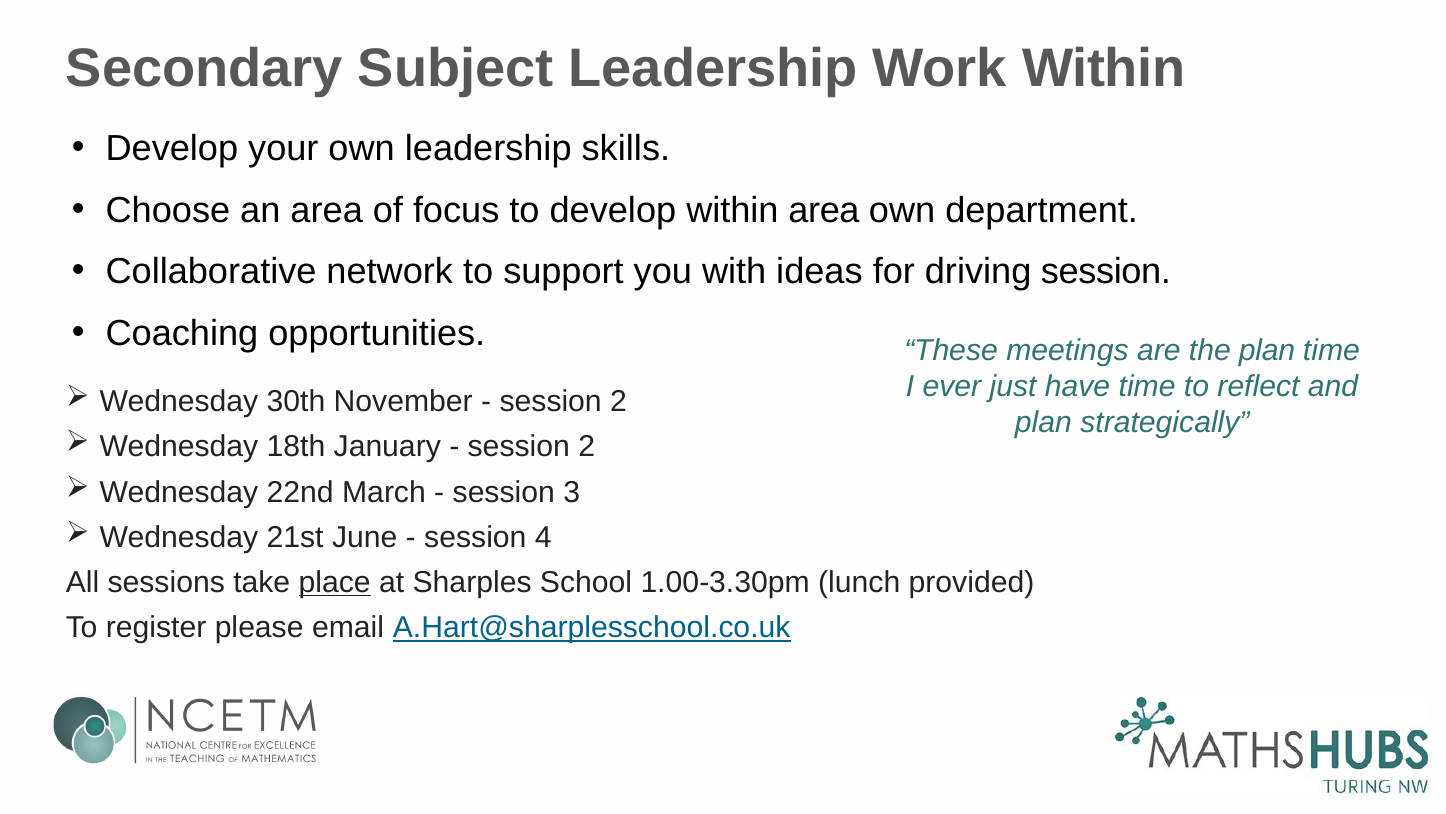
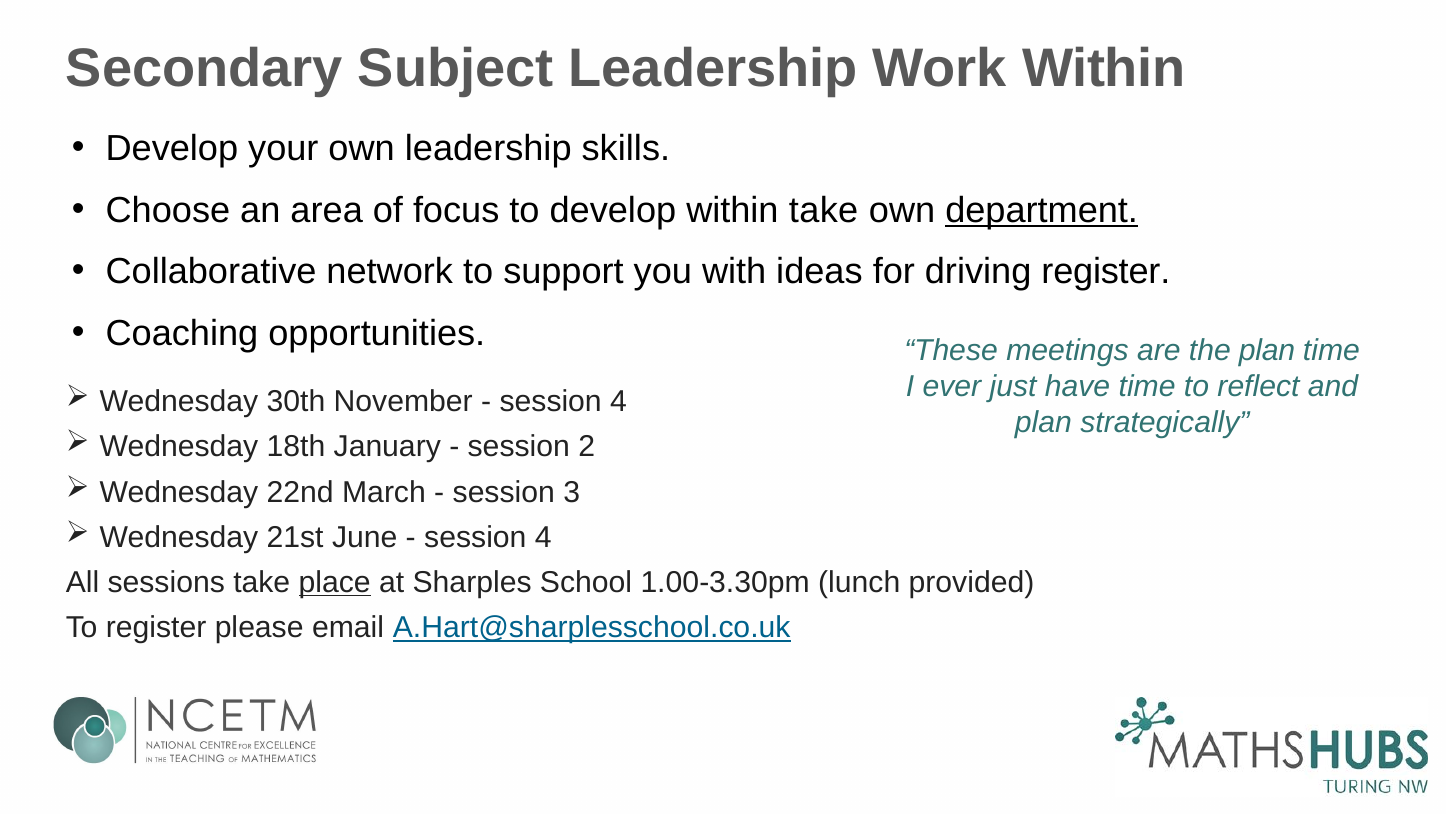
within area: area -> take (824, 210)
department underline: none -> present (1042, 210)
driving session: session -> register (1106, 272)
2: 2 -> 4 (619, 401)
